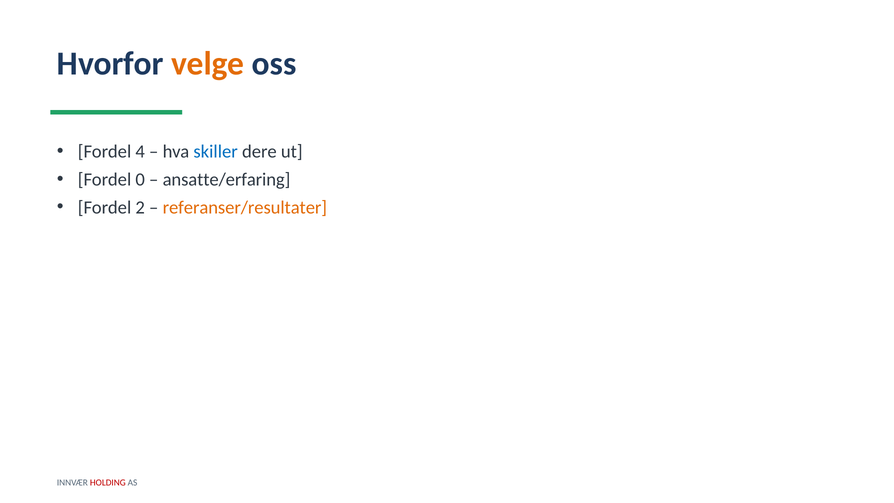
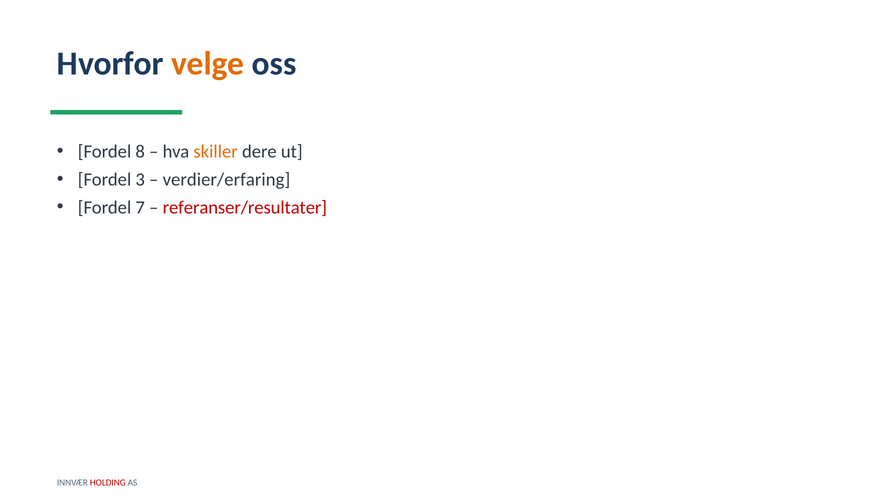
4: 4 -> 8 (140, 151)
skiller colour: blue -> orange (216, 151)
0: 0 -> 3 (140, 179)
ansatte/erfaring: ansatte/erfaring -> verdier/erfaring (226, 179)
2: 2 -> 7 (140, 207)
referanser/resultater colour: orange -> red (245, 207)
